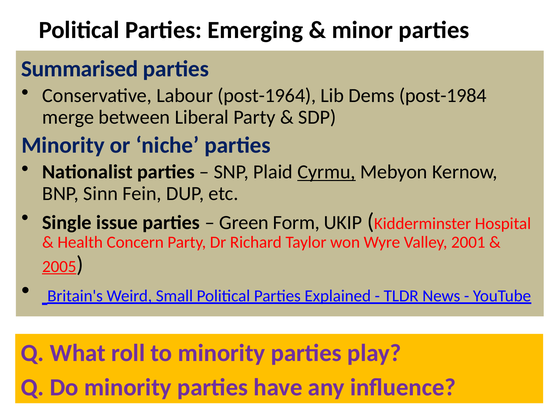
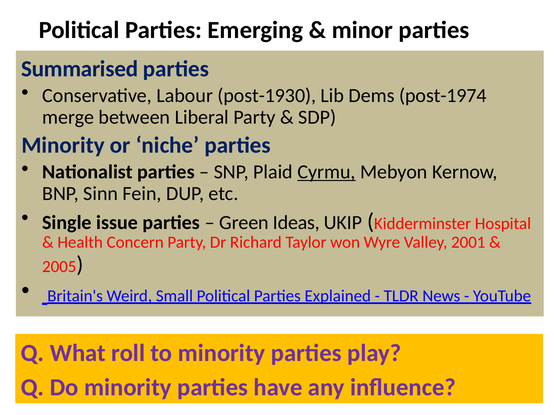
post-1964: post-1964 -> post-1930 (267, 96)
post-1984: post-1984 -> post-1974 (443, 96)
Form: Form -> Ideas (296, 223)
2005 underline: present -> none (59, 267)
